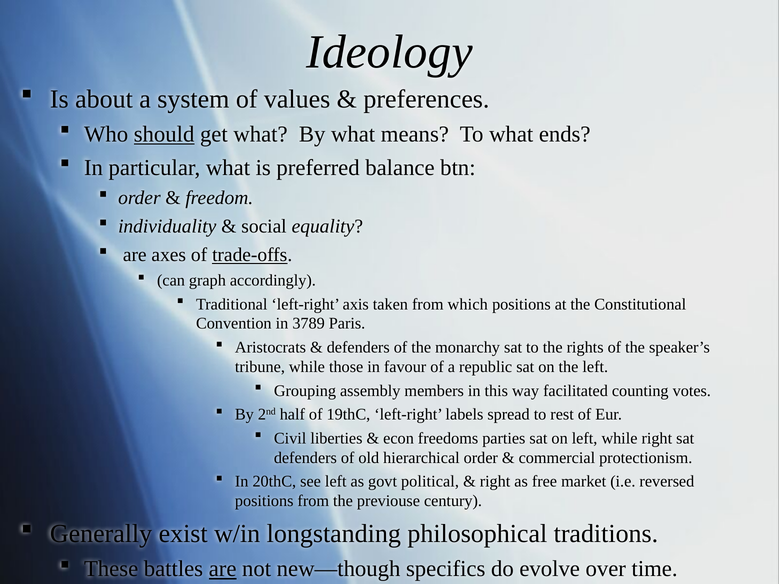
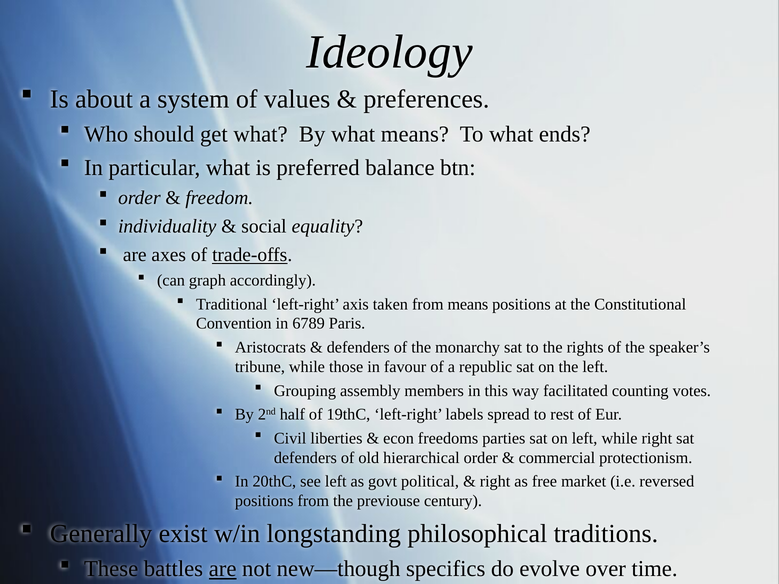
should underline: present -> none (164, 134)
from which: which -> means (468, 304)
3789: 3789 -> 6789 (309, 324)
